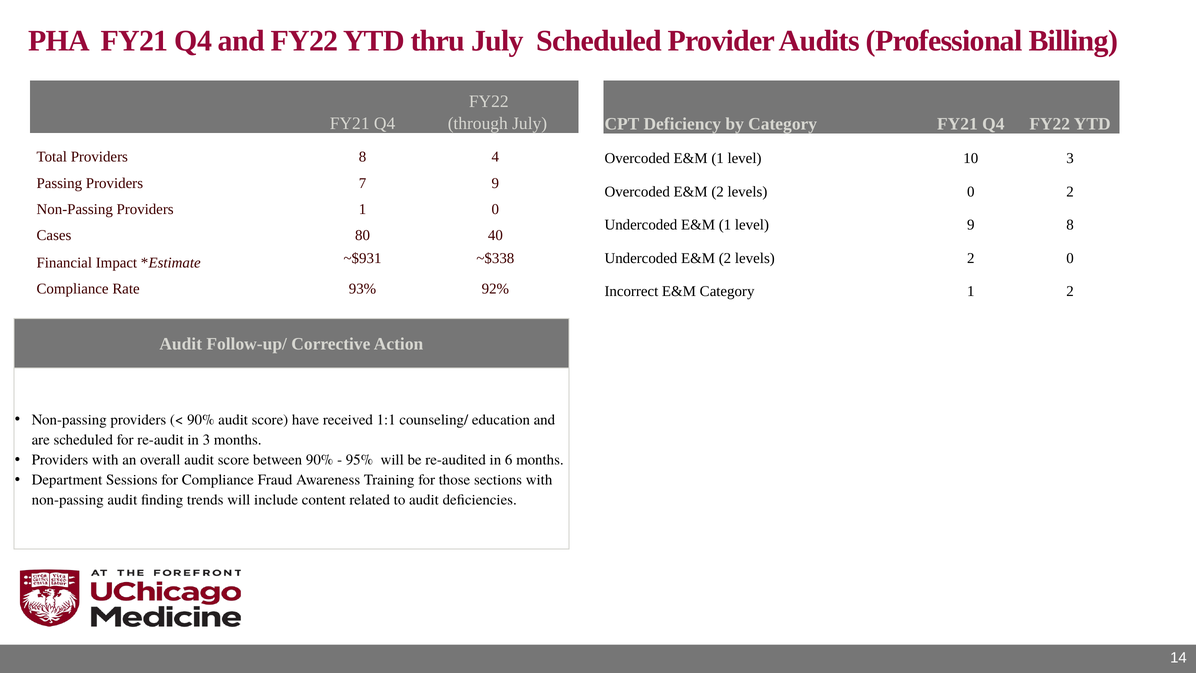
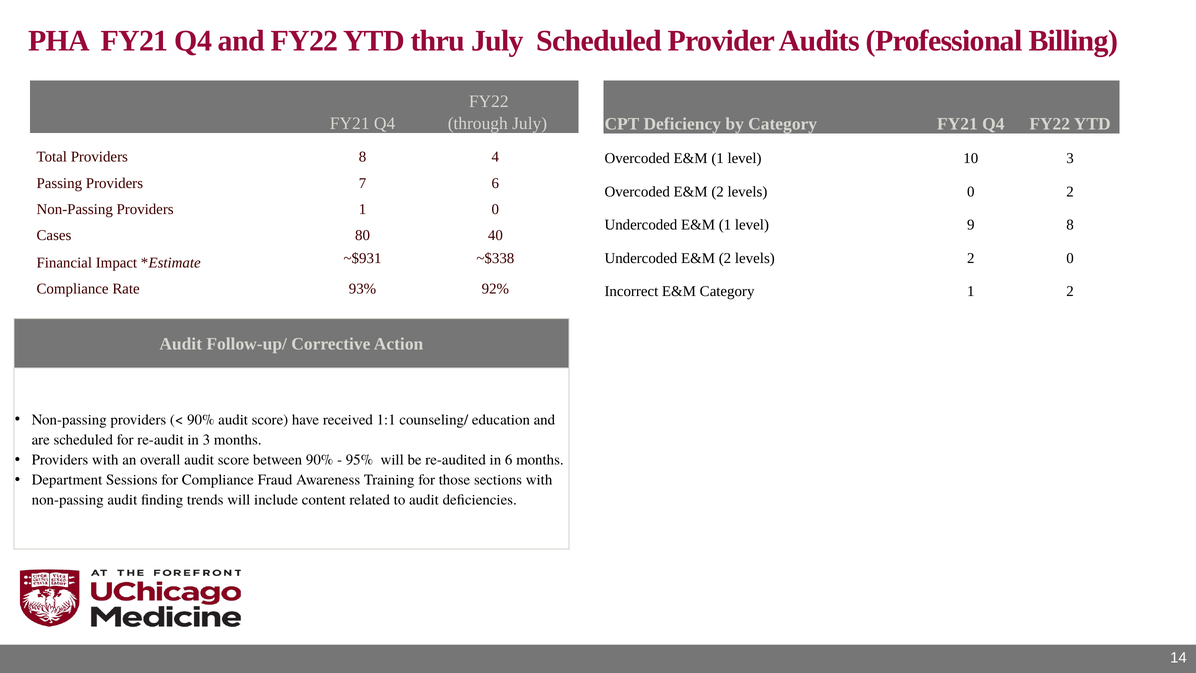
7 9: 9 -> 6 (495, 183)
